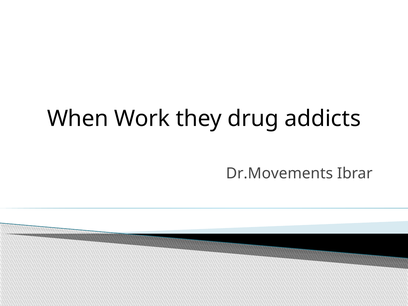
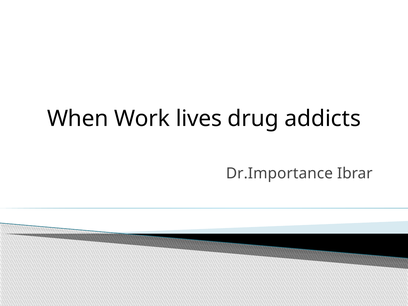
they: they -> lives (199, 119)
Dr.Movements: Dr.Movements -> Dr.Importance (279, 173)
